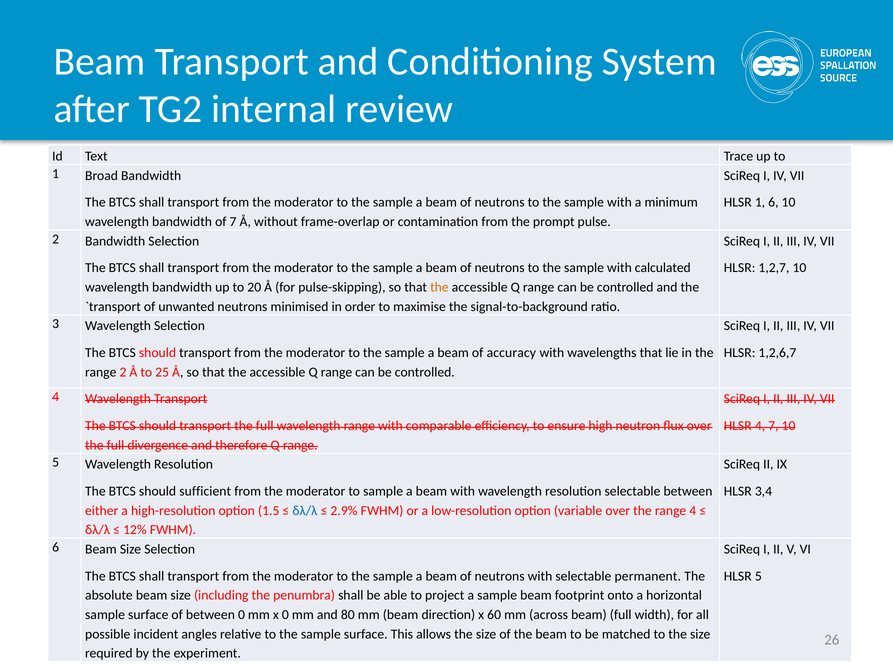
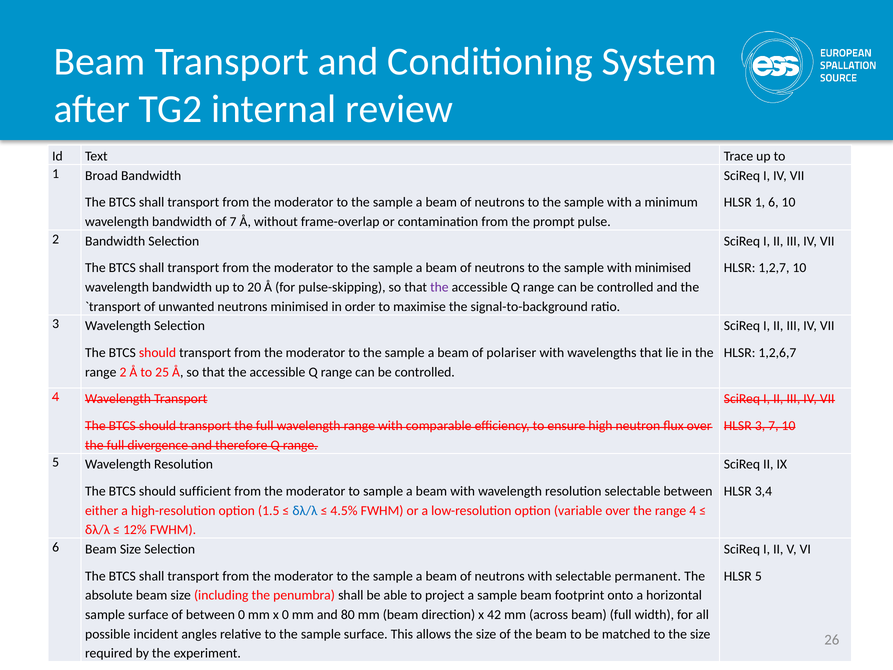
with calculated: calculated -> minimised (663, 268)
the colour: orange -> purple (439, 287)
accuracy: accuracy -> polariser (511, 353)
HLSR 4: 4 -> 3 (760, 426)
2.9%: 2.9% -> 4.5% (344, 510)
60: 60 -> 42 (494, 615)
